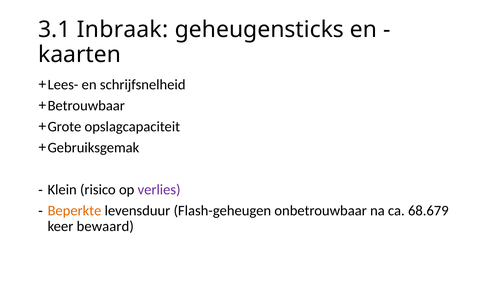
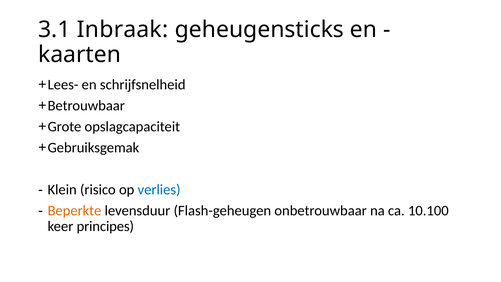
verlies colour: purple -> blue (159, 190)
68.679: 68.679 -> 10.100 (428, 211)
bewaard: bewaard -> principes (105, 226)
